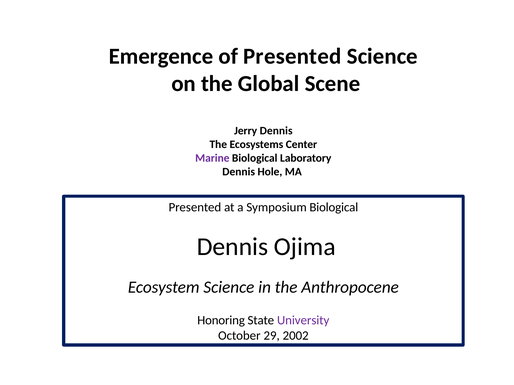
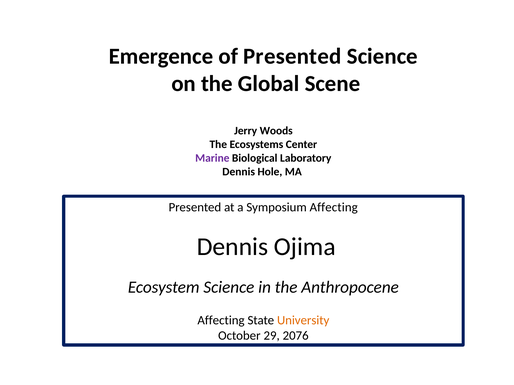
Jerry Dennis: Dennis -> Woods (276, 131)
Symposium Biological: Biological -> Affecting (334, 208)
Honoring: Honoring -> Affecting (221, 321)
University colour: purple -> orange (303, 321)
2002: 2002 -> 2076 (296, 336)
